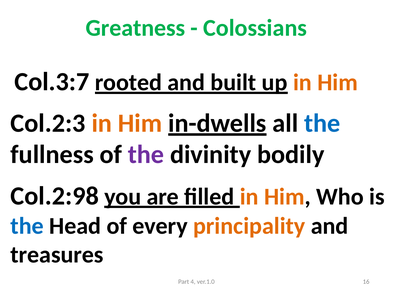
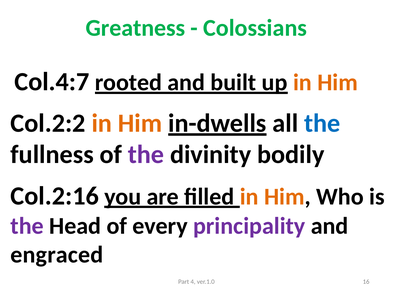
Col.3:7: Col.3:7 -> Col.4:7 (52, 82)
Col.2:3: Col.2:3 -> Col.2:2 (48, 123)
Col.2:98: Col.2:98 -> Col.2:16 (55, 196)
the colour: blue -> purple (27, 226)
principality colour: orange -> purple (249, 226)
treasures: treasures -> engraced (57, 255)
